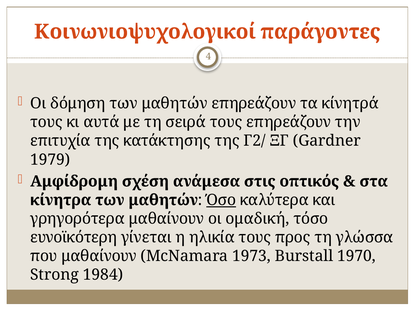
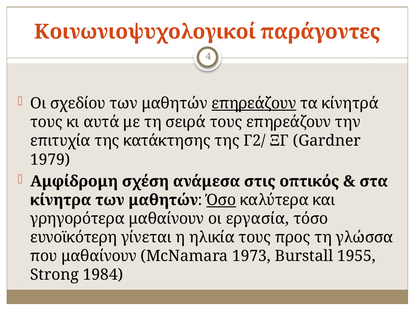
δόμηση: δόμηση -> σχεδίου (78, 104)
επηρεάζουν underline: none -> present (254, 104)
ομαδική: ομαδική -> εργασία (257, 219)
1970: 1970 -> 1955 (357, 256)
